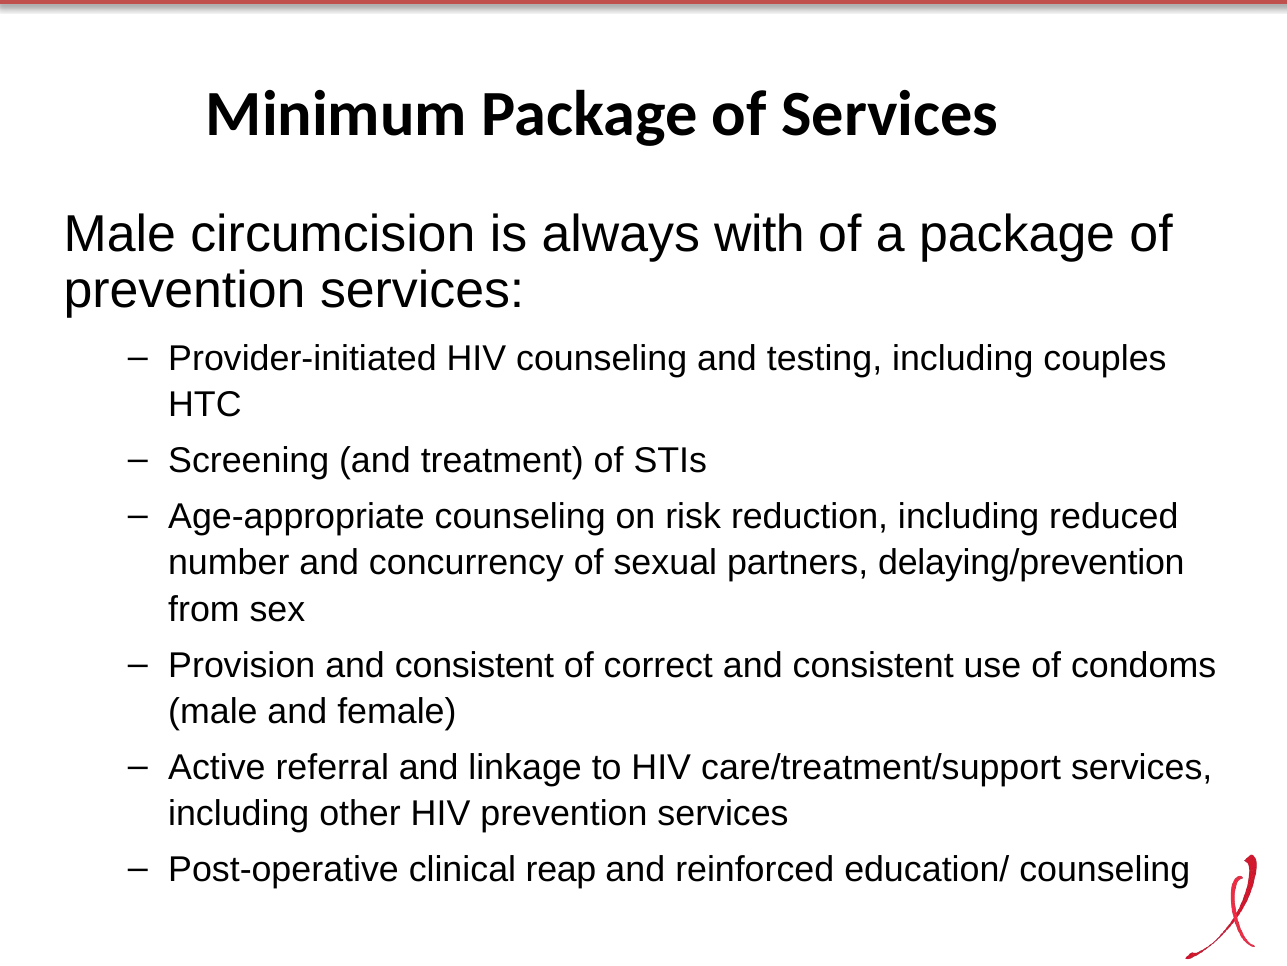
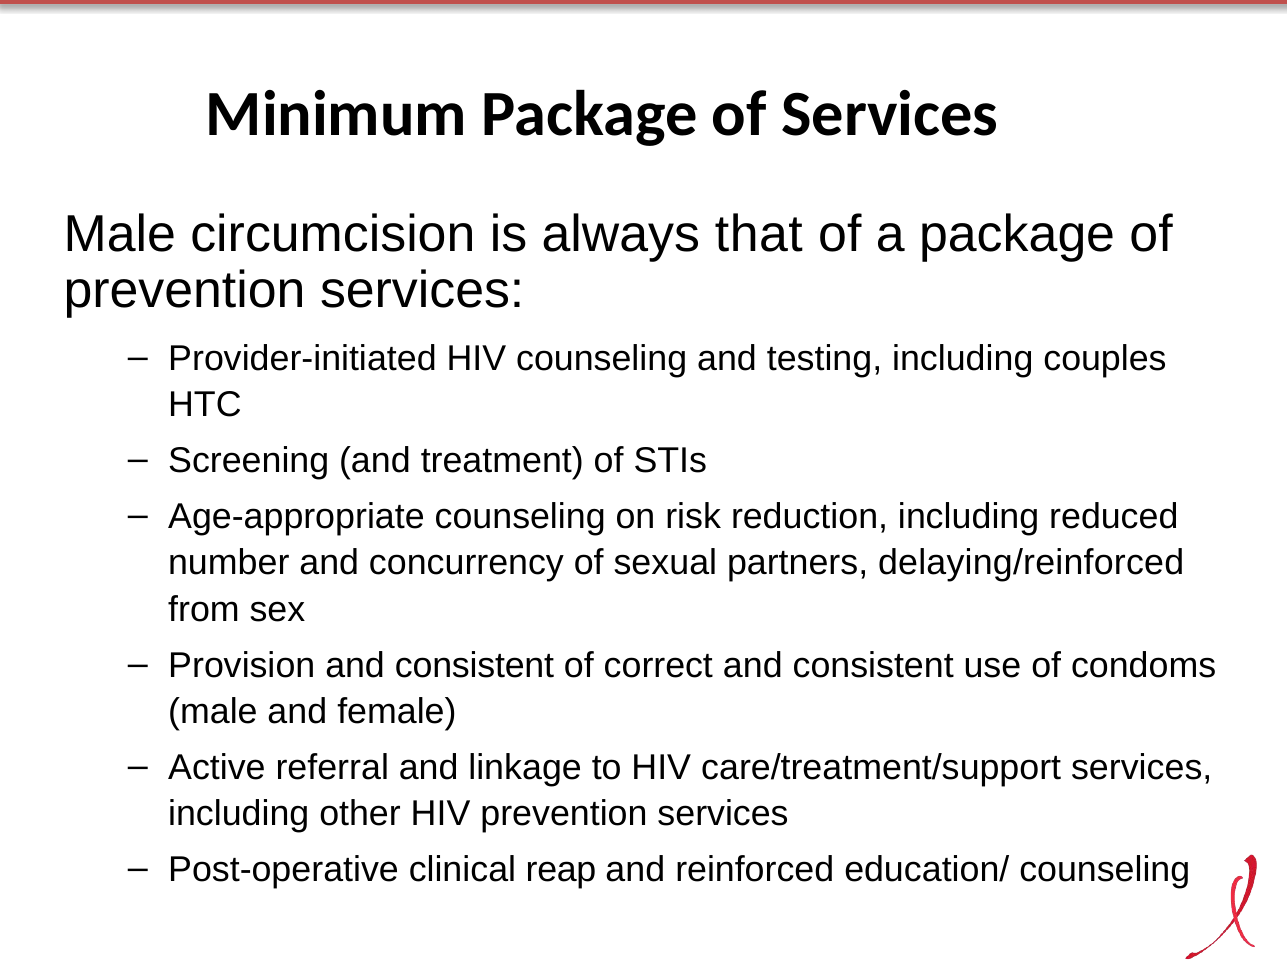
with: with -> that (759, 234)
delaying/prevention: delaying/prevention -> delaying/reinforced (1031, 563)
